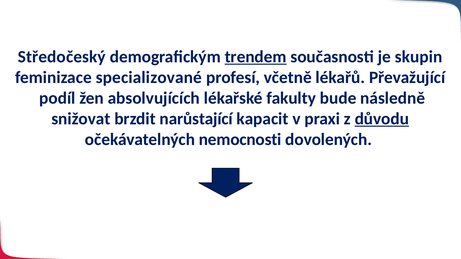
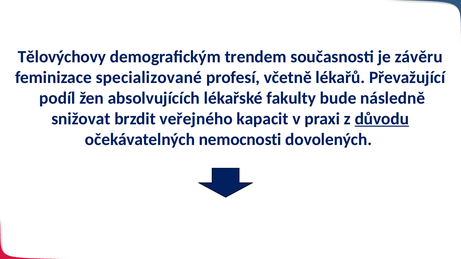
Středočeský: Středočeský -> Tělovýchovy (62, 57)
trendem underline: present -> none (256, 57)
skupin: skupin -> závěru (419, 57)
narůstající: narůstající -> veřejného (196, 119)
